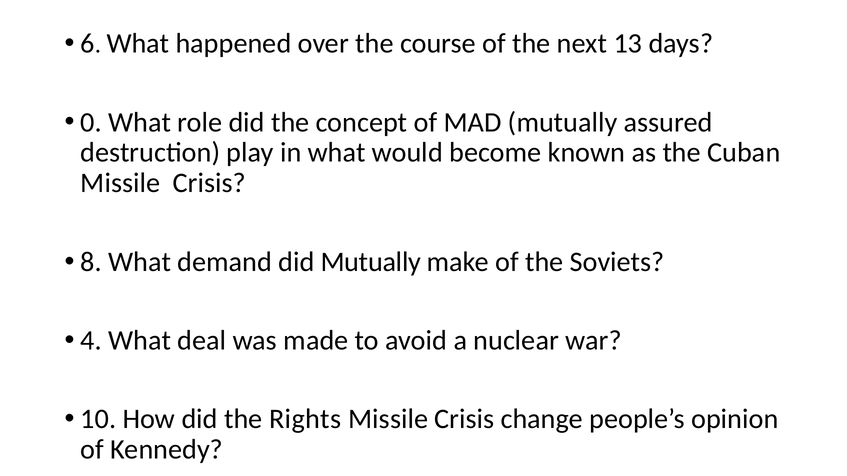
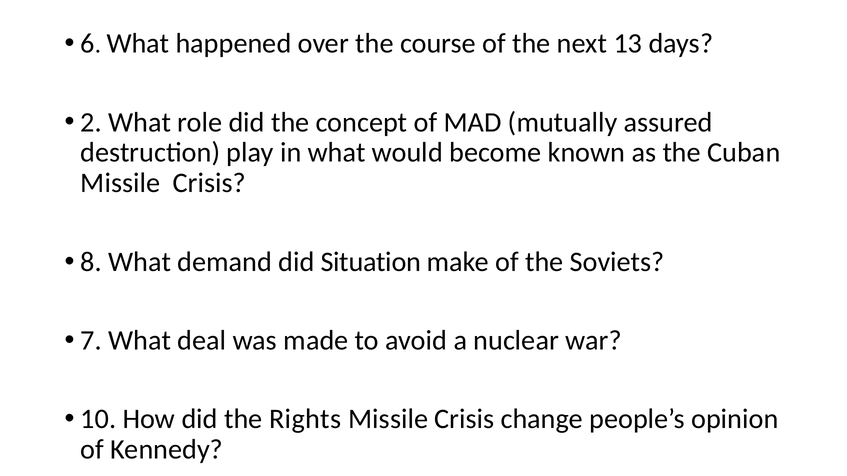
0: 0 -> 2 (91, 122)
did Mutually: Mutually -> Situation (371, 262)
4: 4 -> 7 (91, 341)
